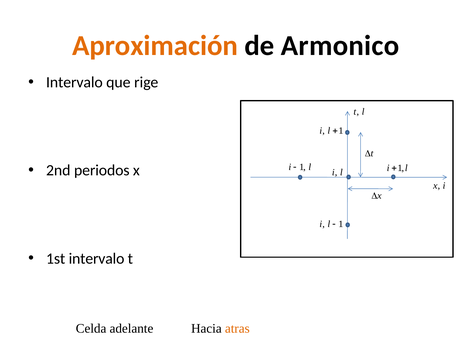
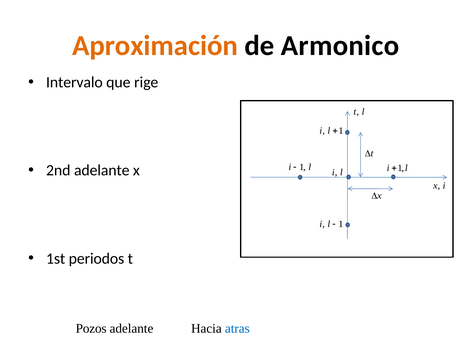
2nd periodos: periodos -> adelante (102, 170)
1st intervalo: intervalo -> periodos (97, 259)
Celda: Celda -> Pozos (91, 328)
atras colour: orange -> blue (237, 328)
